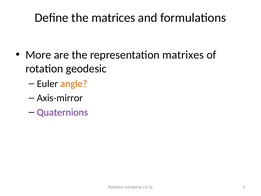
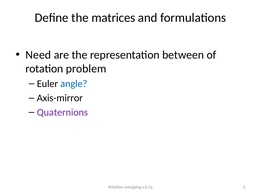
More: More -> Need (38, 55)
matrixes: matrixes -> between (183, 55)
geodesic: geodesic -> problem (86, 69)
angle colour: orange -> blue (74, 84)
